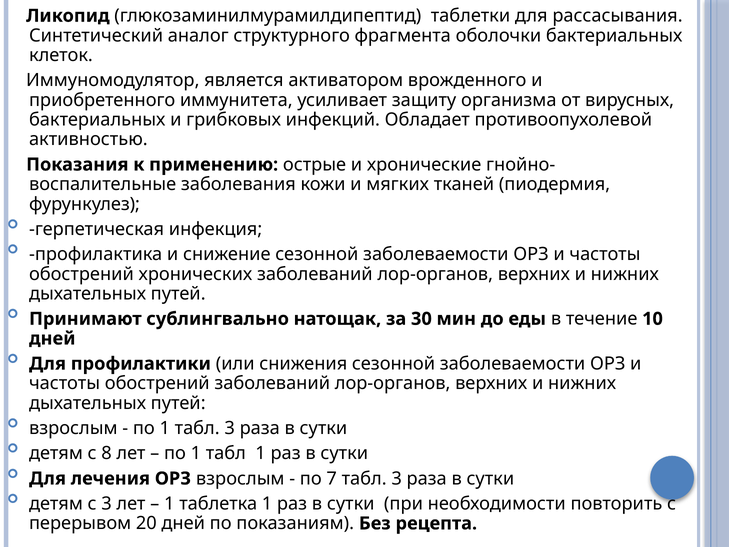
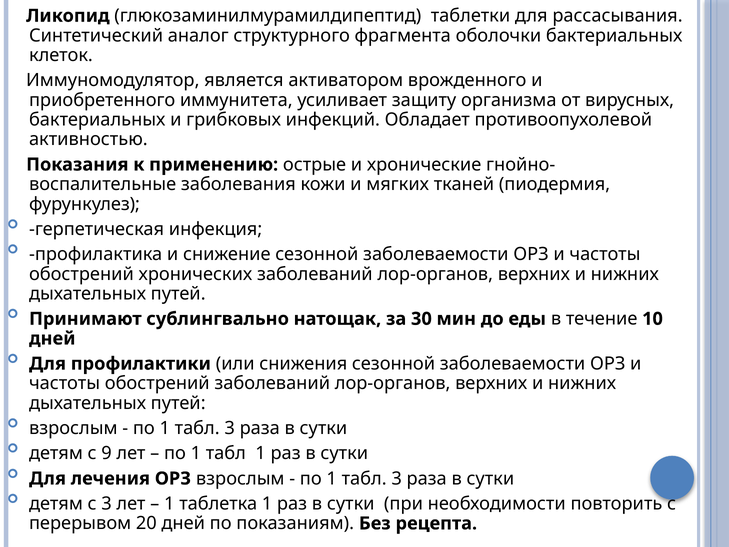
8: 8 -> 9 (107, 453)
7: 7 -> 1 (332, 478)
